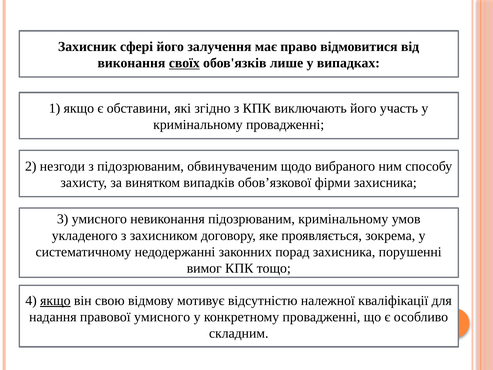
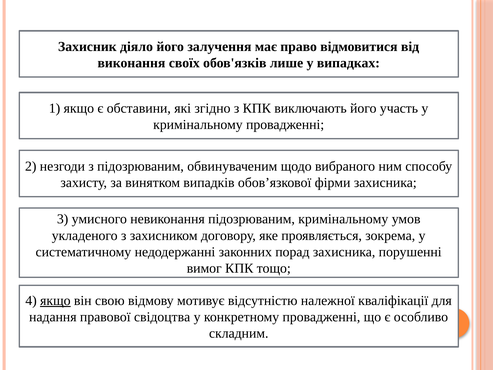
сфері: сфері -> діяло (137, 47)
своїх underline: present -> none (184, 63)
правової умисного: умисного -> свідоцтва (162, 317)
